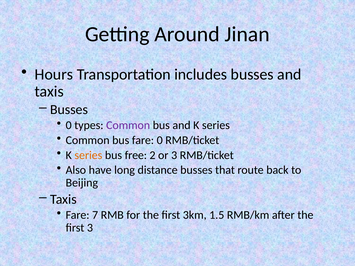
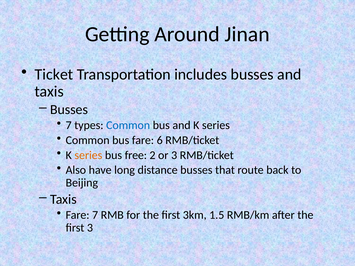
Hours: Hours -> Ticket (54, 74)
0: 0 -> 7 (69, 125)
Common colour: purple -> blue (128, 125)
fare 0: 0 -> 6 (160, 140)
